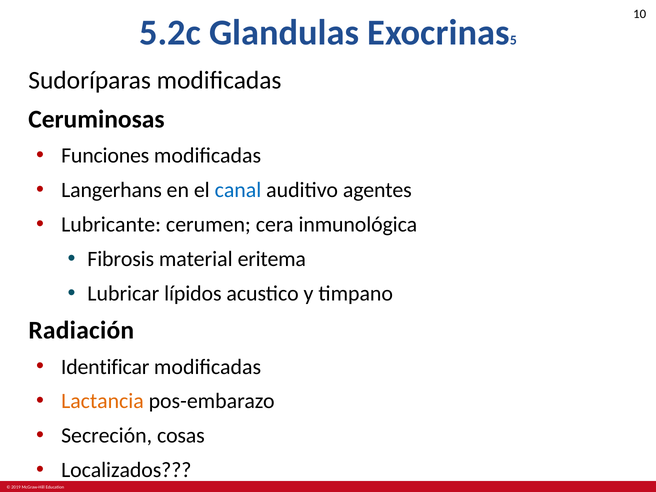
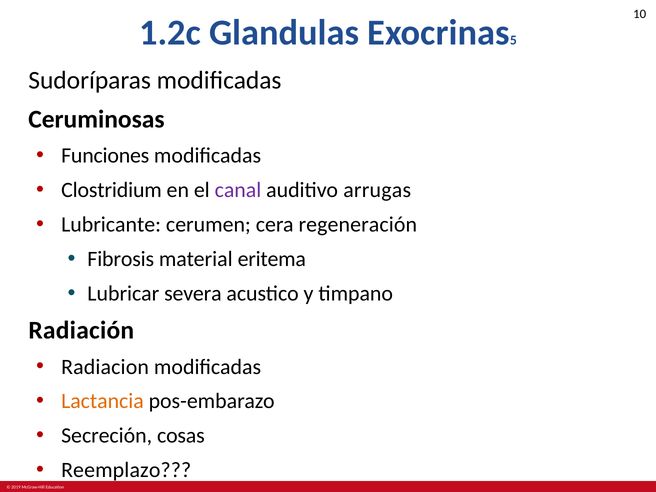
5.2c: 5.2c -> 1.2c (170, 33)
Langerhans: Langerhans -> Clostridium (111, 190)
canal colour: blue -> purple (238, 190)
agentes: agentes -> arrugas (377, 190)
inmunológica: inmunológica -> regeneración (358, 225)
lípidos: lípidos -> severa (193, 294)
Identificar: Identificar -> Radiacion (105, 367)
Localizados: Localizados -> Reemplazo (126, 470)
